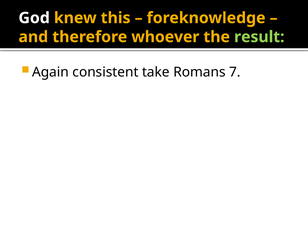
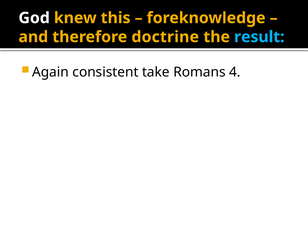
whoever: whoever -> doctrine (165, 37)
result colour: light green -> light blue (259, 37)
7: 7 -> 4 (235, 72)
